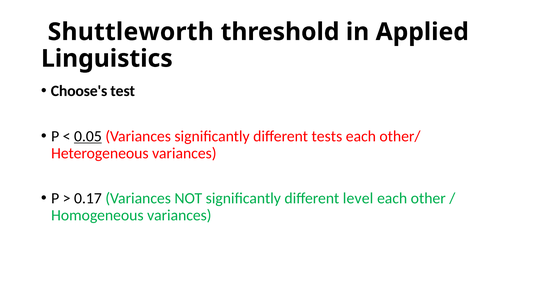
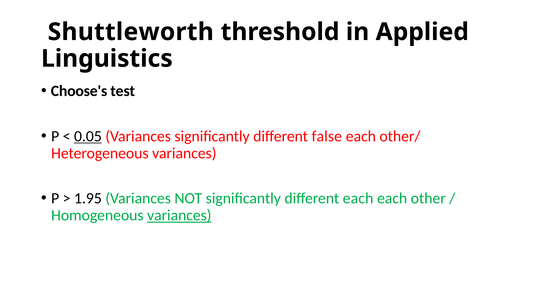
tests: tests -> false (327, 136)
0.17: 0.17 -> 1.95 (88, 198)
different level: level -> each (358, 198)
variances underline: none -> present (179, 215)
